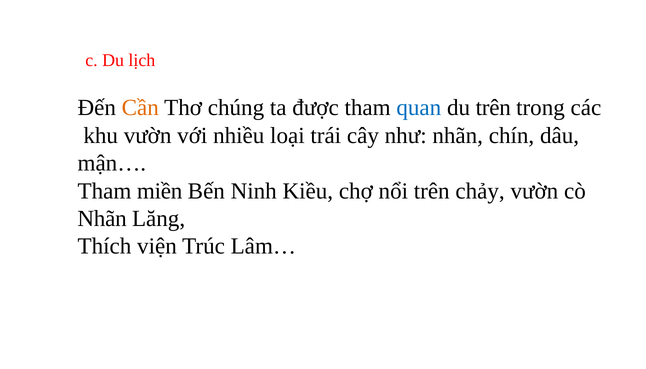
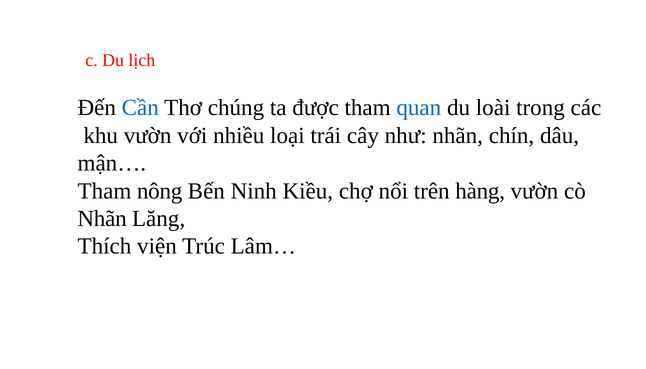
Cần colour: orange -> blue (140, 108)
du trên: trên -> loài (493, 108)
miền: miền -> nông (160, 191)
chảy: chảy -> hàng (480, 191)
